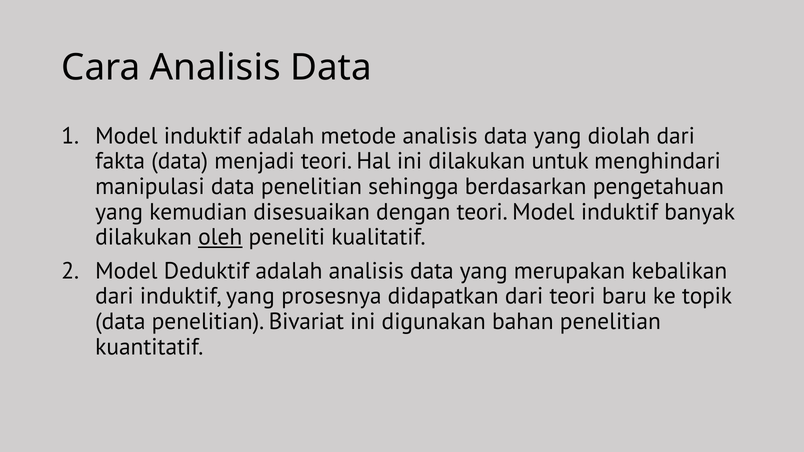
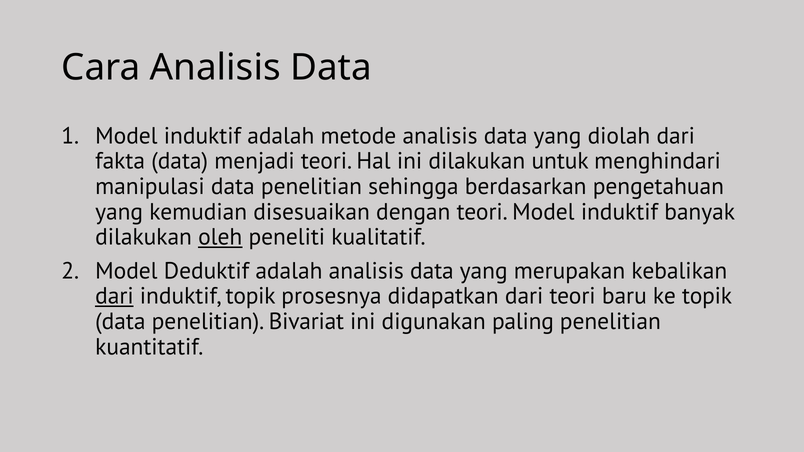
dari underline: none -> present (114, 296)
induktif yang: yang -> topik (251, 296)
bahan: bahan -> paling (523, 322)
